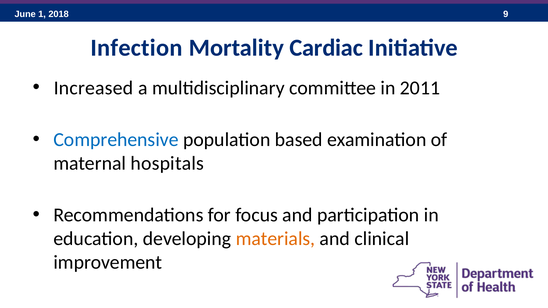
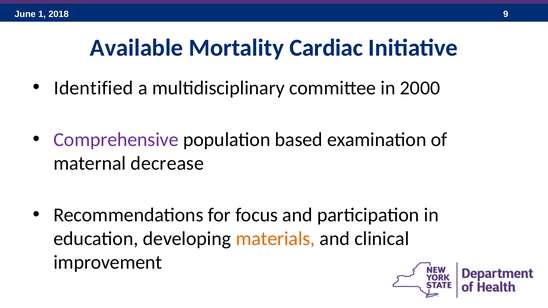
Infection: Infection -> Available (137, 48)
Increased: Increased -> Identified (93, 88)
2011: 2011 -> 2000 (420, 88)
Comprehensive colour: blue -> purple (116, 140)
hospitals: hospitals -> decrease (167, 163)
